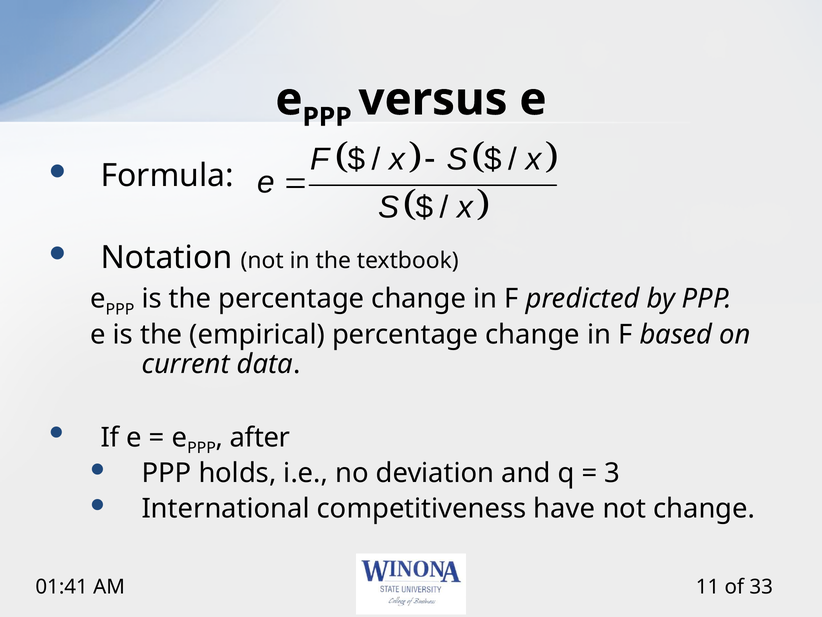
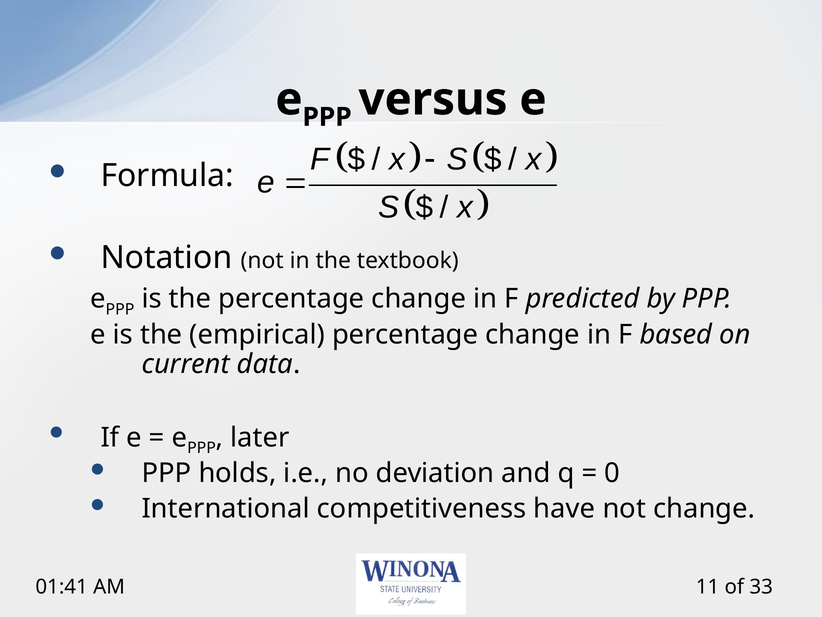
after: after -> later (260, 437)
3: 3 -> 0 (612, 473)
